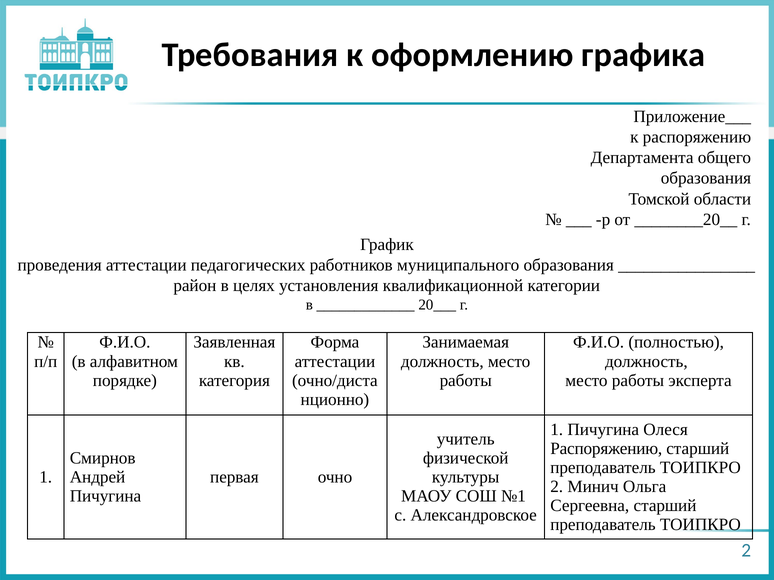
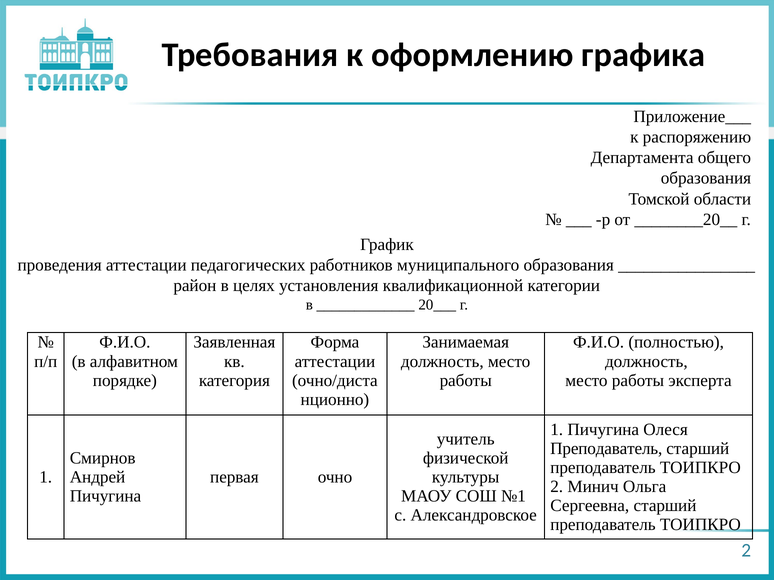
Распоряжению: Распоряжению -> Преподаватель (606, 449)
